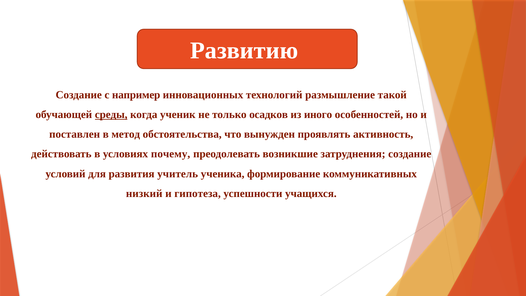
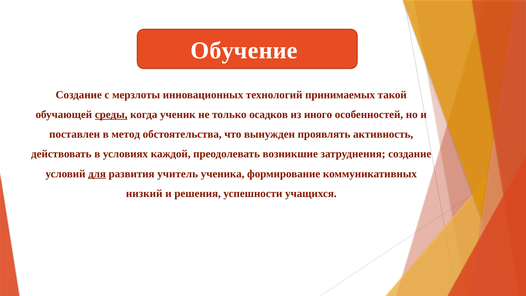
Развитию: Развитию -> Обучение (244, 51)
например: например -> мерзлоты (136, 95)
размышление: размышление -> принимаемых (340, 95)
почему: почему -> каждой (171, 154)
для underline: none -> present (97, 174)
гипотеза: гипотеза -> решения (198, 193)
